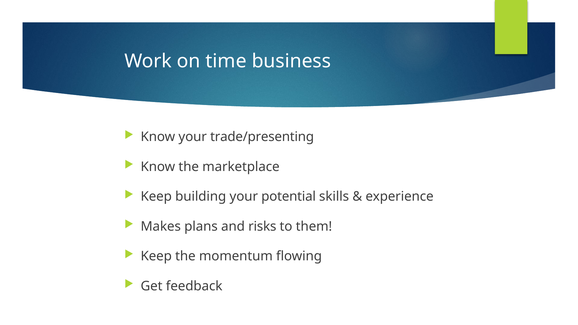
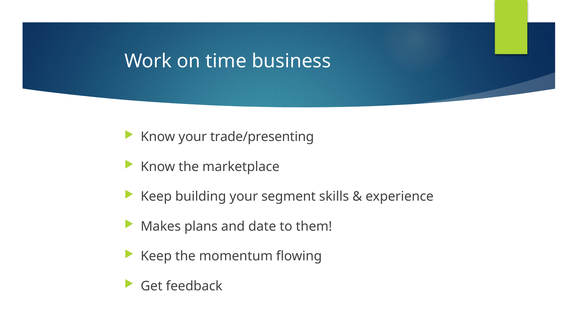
potential: potential -> segment (289, 197)
risks: risks -> date (262, 226)
